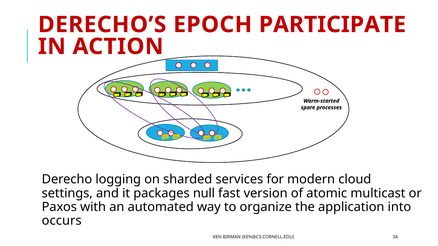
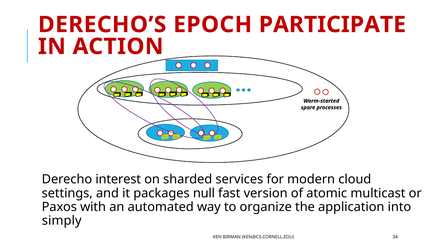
logging: logging -> interest (118, 180)
occurs: occurs -> simply (62, 221)
